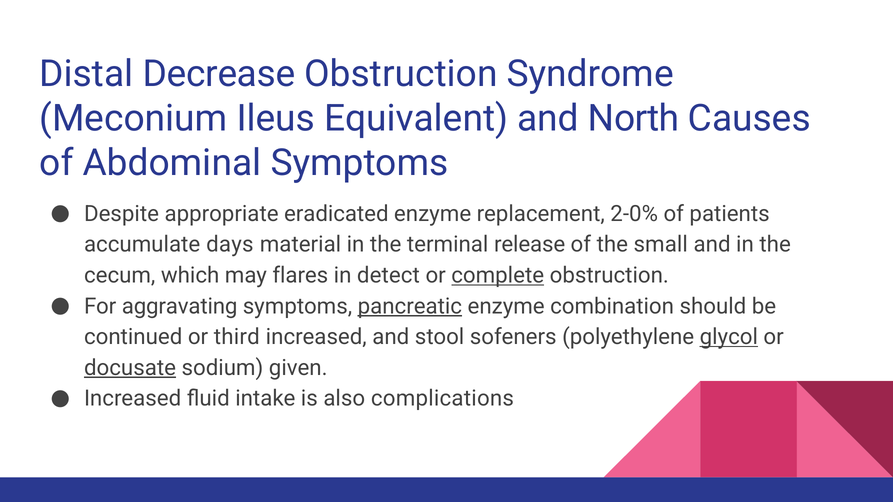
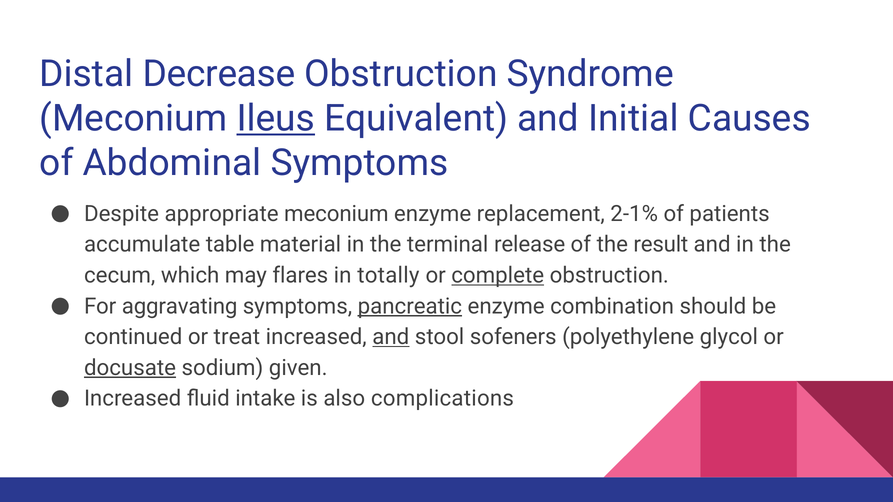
Ileus underline: none -> present (276, 119)
North: North -> Initial (633, 119)
appropriate eradicated: eradicated -> meconium (336, 214)
2-0%: 2-0% -> 2-1% (634, 214)
days: days -> table (230, 245)
small: small -> result (661, 245)
detect: detect -> totally (388, 276)
third: third -> treat (237, 337)
and underline: none -> present (391, 337)
glycol underline: present -> none (729, 337)
